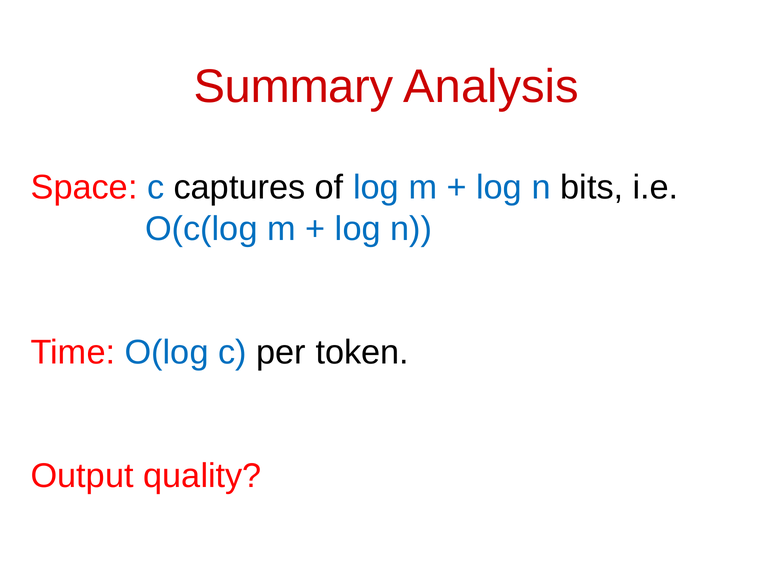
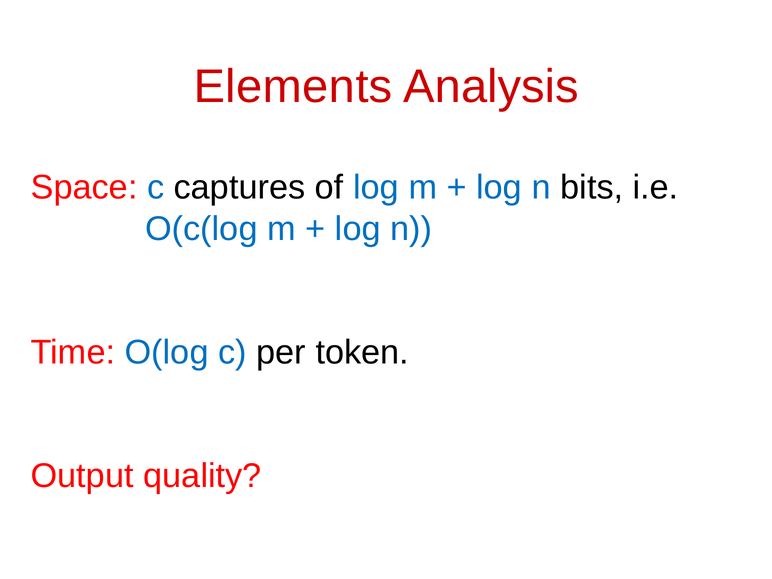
Summary: Summary -> Elements (293, 87)
